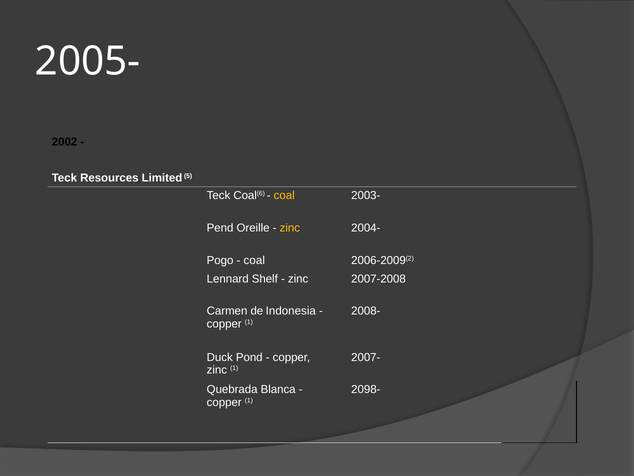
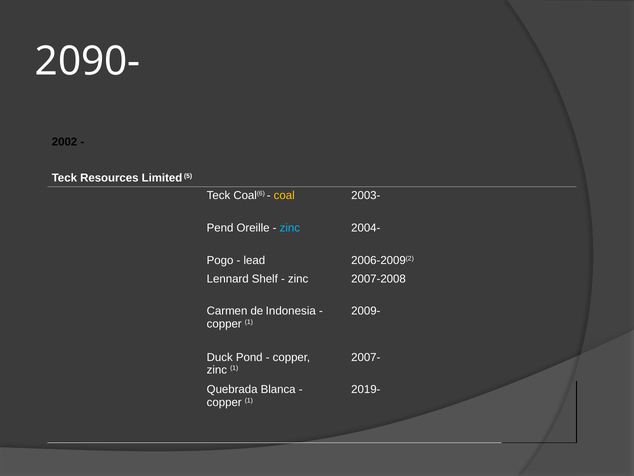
2005-: 2005- -> 2090- (88, 61)
zinc colour: yellow -> light blue (290, 228)
coal: coal -> lead (254, 260)
2008-: 2008- -> 2009- (366, 311)
2098-: 2098- -> 2019- (366, 389)
